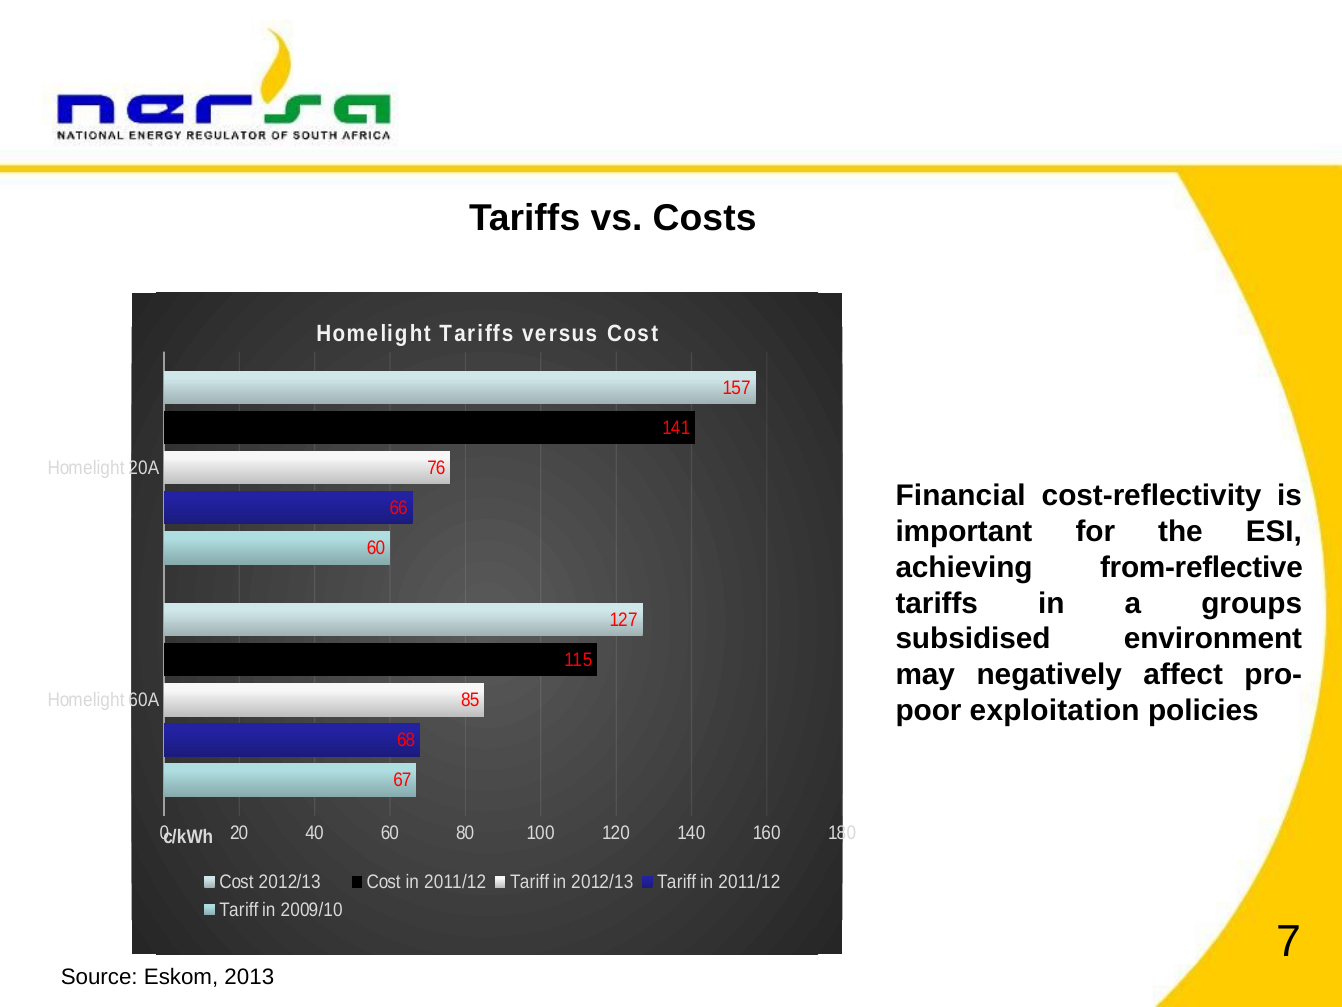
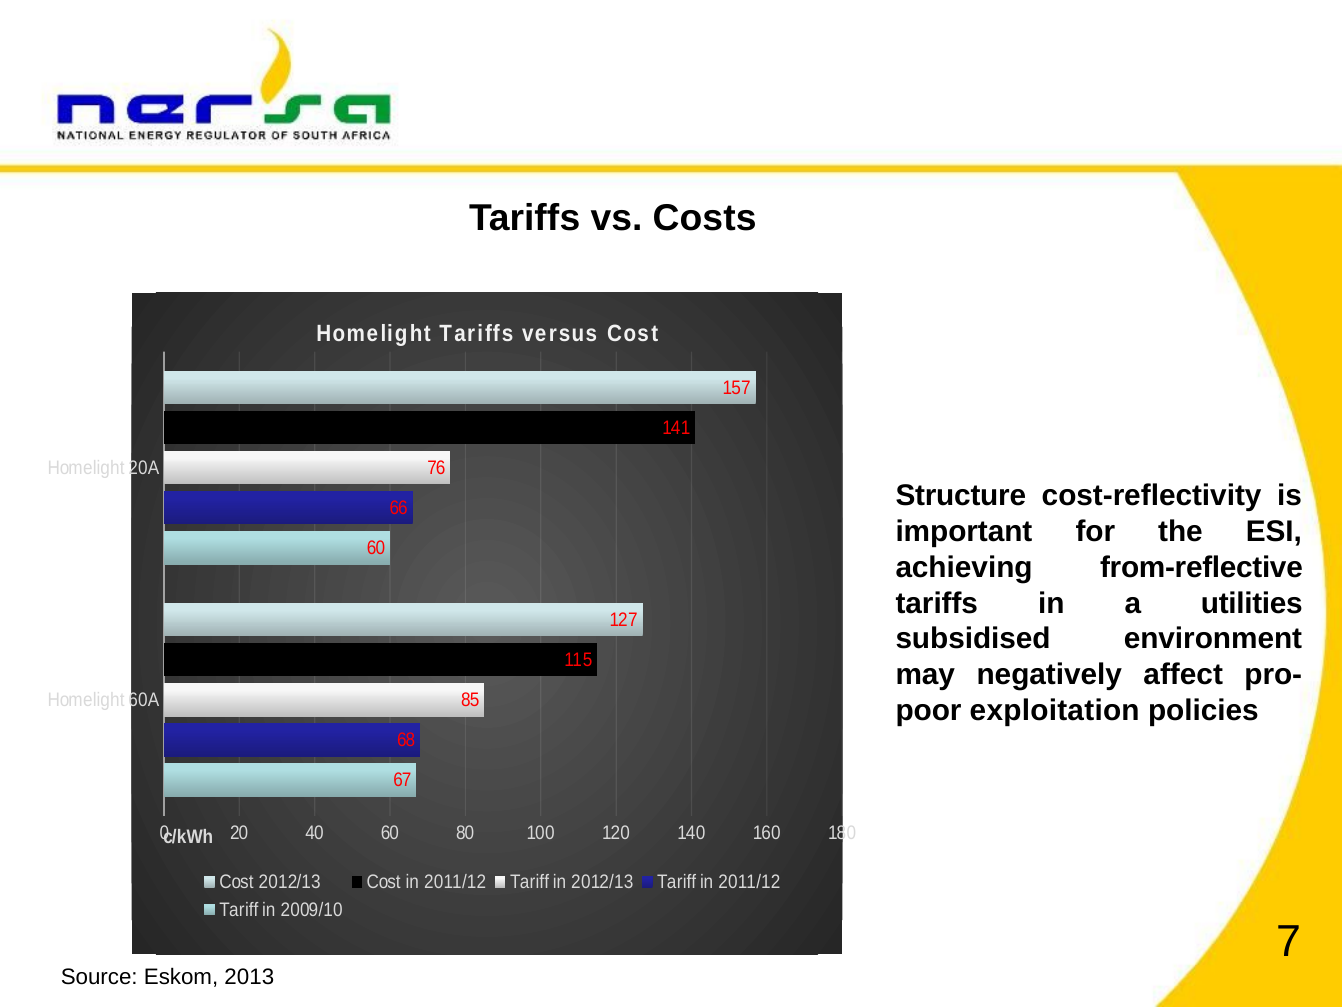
Financial: Financial -> Structure (961, 496)
groups: groups -> utilities (1252, 603)
